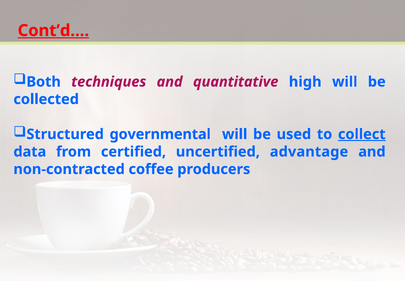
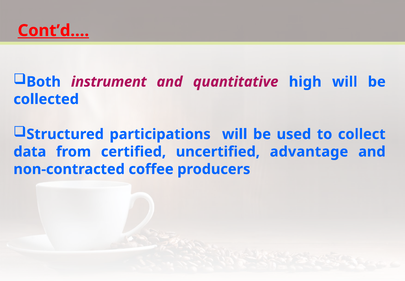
techniques: techniques -> instrument (109, 82)
governmental: governmental -> participations (160, 134)
collect underline: present -> none (362, 134)
